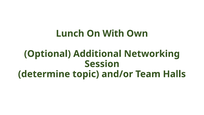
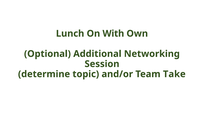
Halls: Halls -> Take (174, 74)
